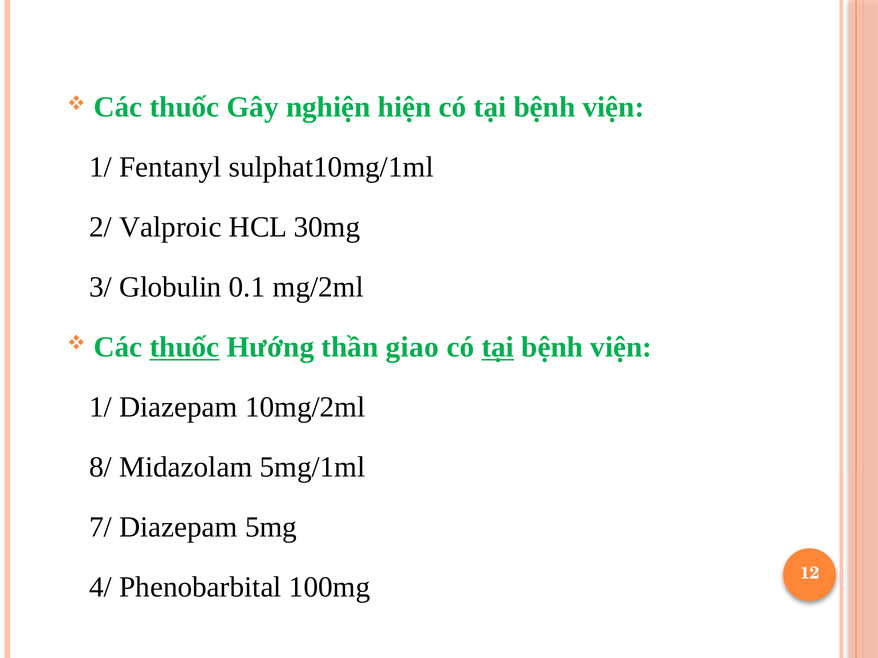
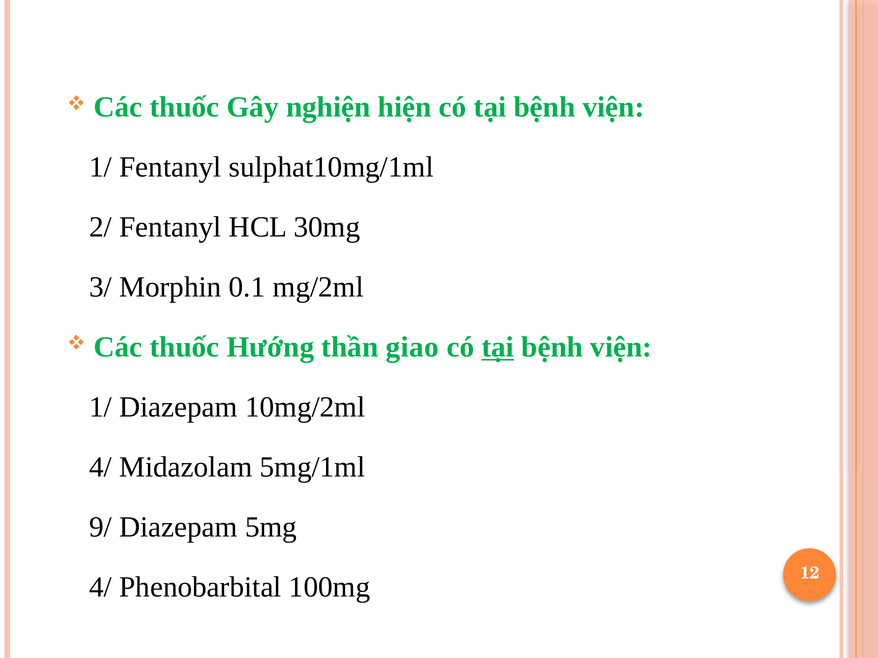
2/ Valproic: Valproic -> Fentanyl (170, 227)
Globulin: Globulin -> Morphin (170, 287)
thuốc underline: present -> none (184, 347)
8/: 8/ -> 4/ (100, 467)
7/: 7/ -> 9/ (100, 527)
